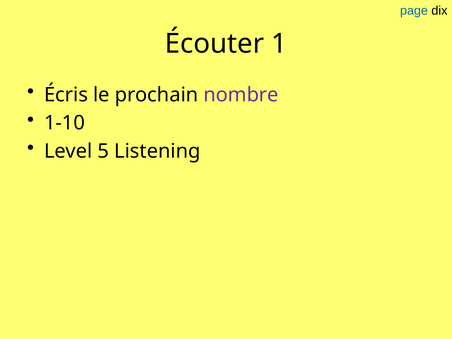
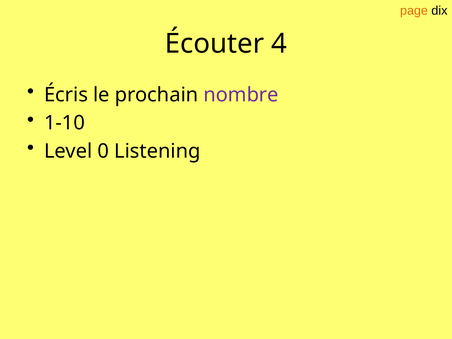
page colour: blue -> orange (414, 11)
1: 1 -> 4 (279, 44)
5: 5 -> 0 (103, 151)
